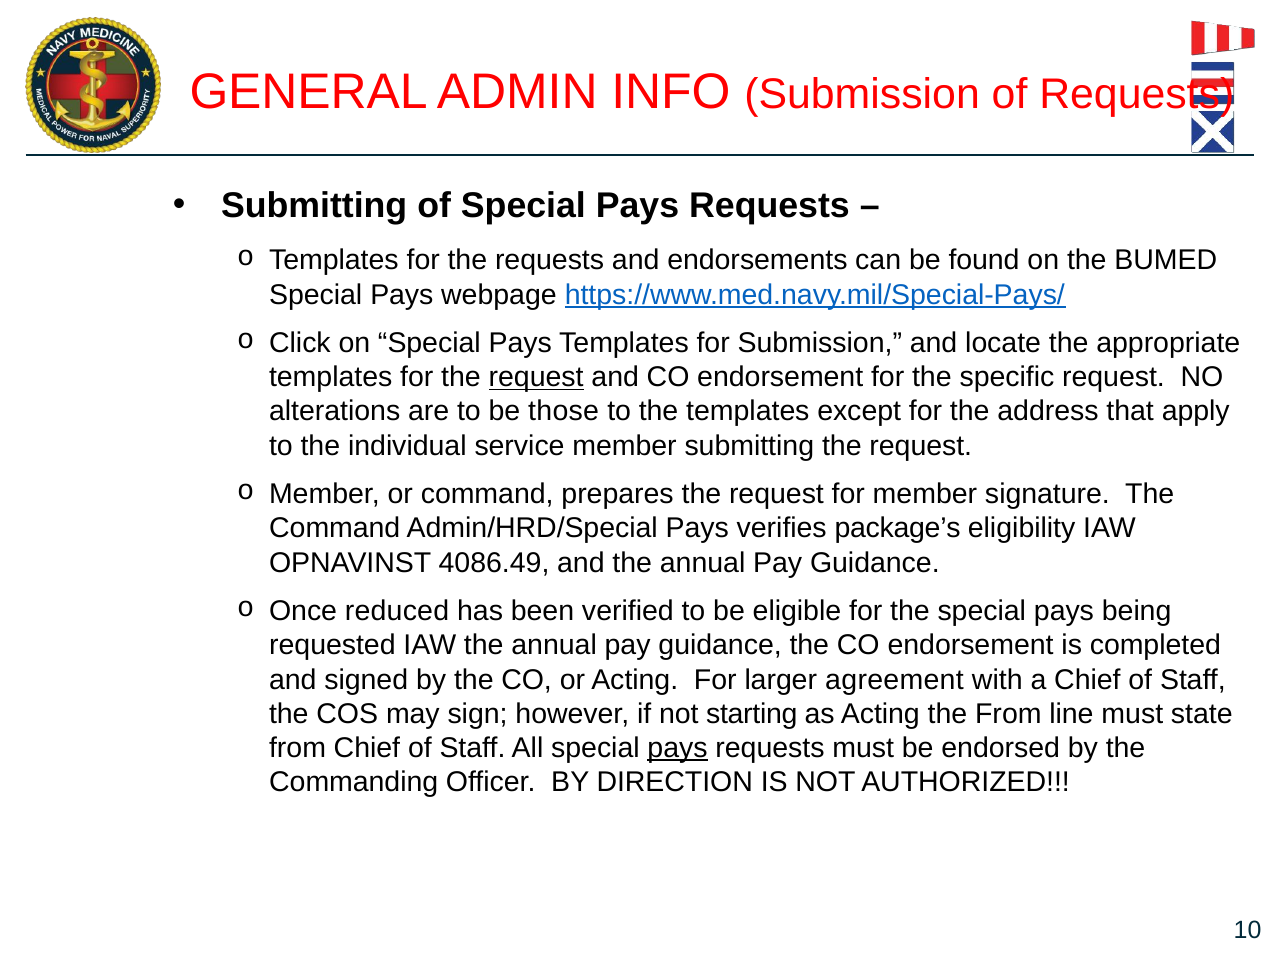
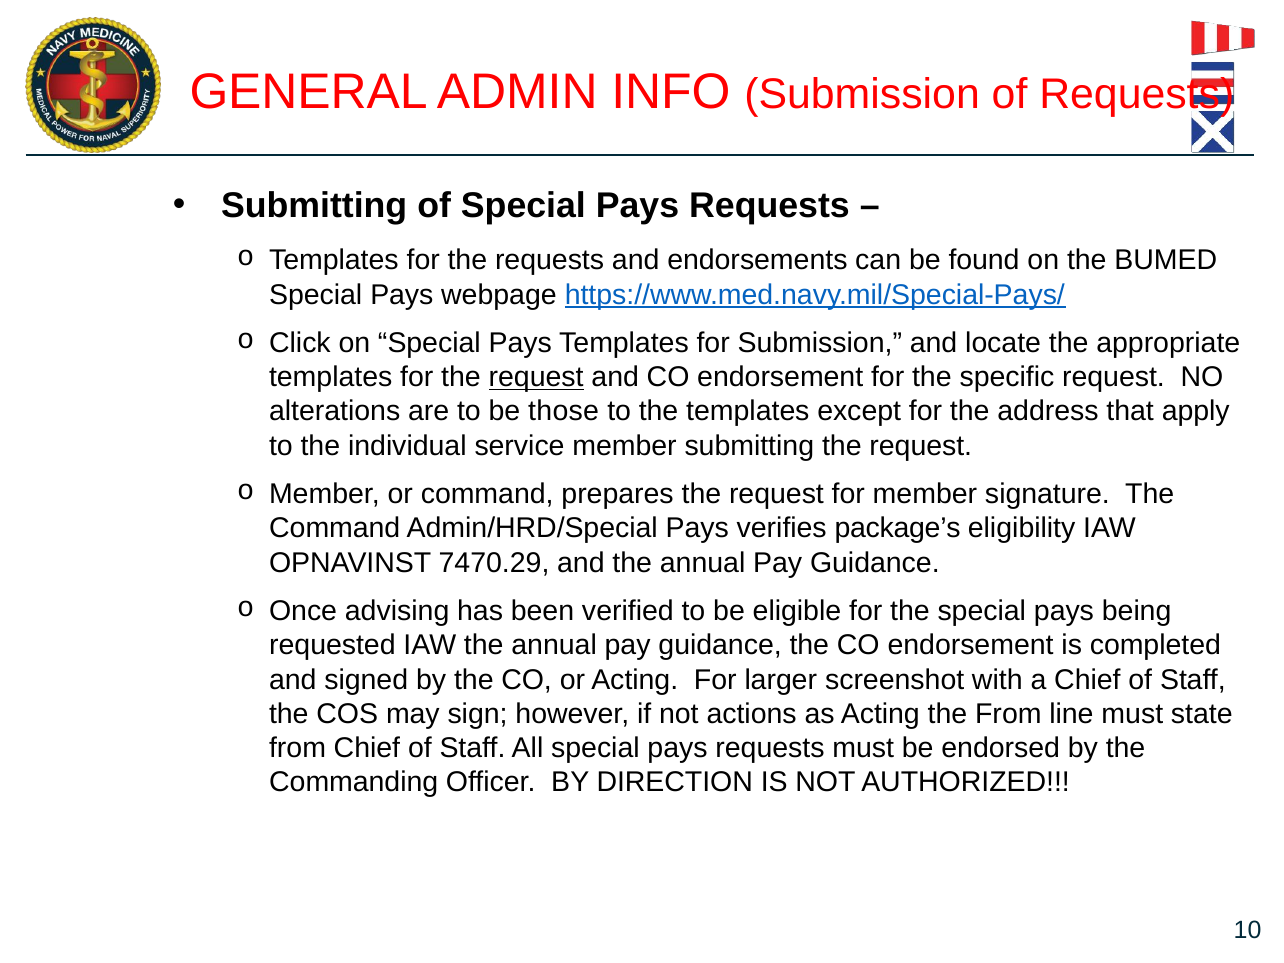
4086.49: 4086.49 -> 7470.29 (494, 563)
reduced: reduced -> advising (397, 611)
agreement: agreement -> screenshot (895, 680)
starting: starting -> actions (752, 714)
pays underline: present -> none (678, 748)
